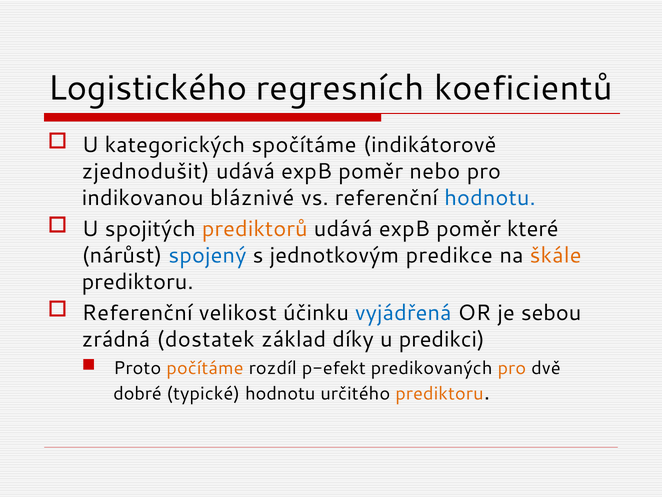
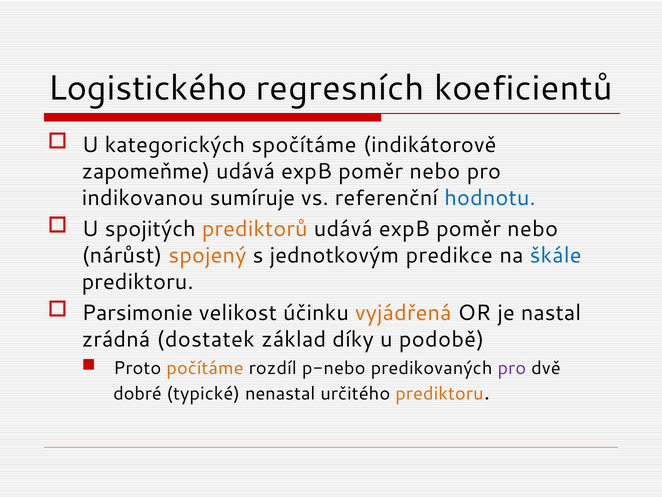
zjednodušit: zjednodušit -> zapomeňme (146, 171)
bláznivé: bláznivé -> sumíruje (252, 198)
které: které -> nebo (533, 229)
spojený colour: blue -> orange (207, 255)
škále colour: orange -> blue (556, 255)
Referenční: Referenční -> Parsimonie (137, 313)
vyjádřená colour: blue -> orange (403, 313)
sebou: sebou -> nastal (551, 313)
predikci: predikci -> podobě (442, 339)
p-efekt: p-efekt -> p-nebo (334, 368)
pro colour: orange -> purple (512, 368)
typické hodnotu: hodnotu -> nenastal (280, 393)
